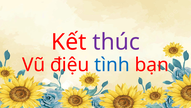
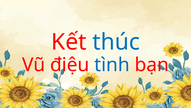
thúc colour: purple -> blue (116, 42)
